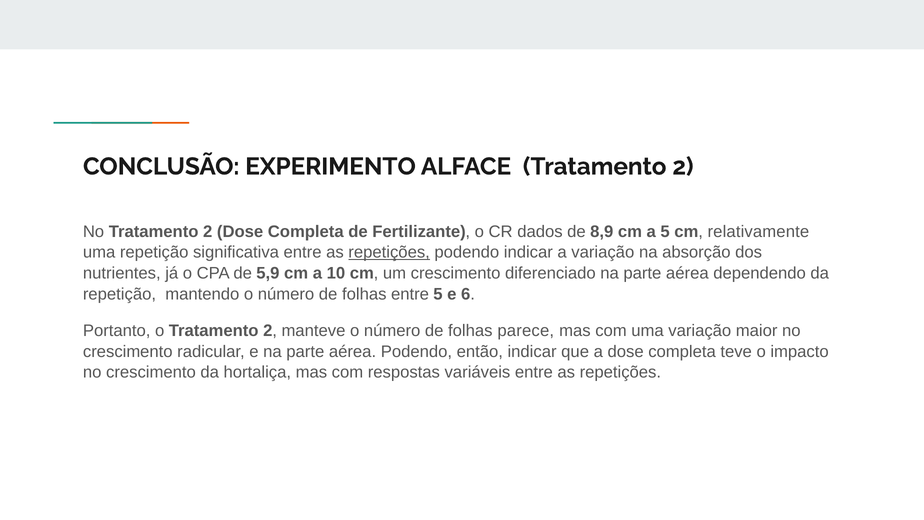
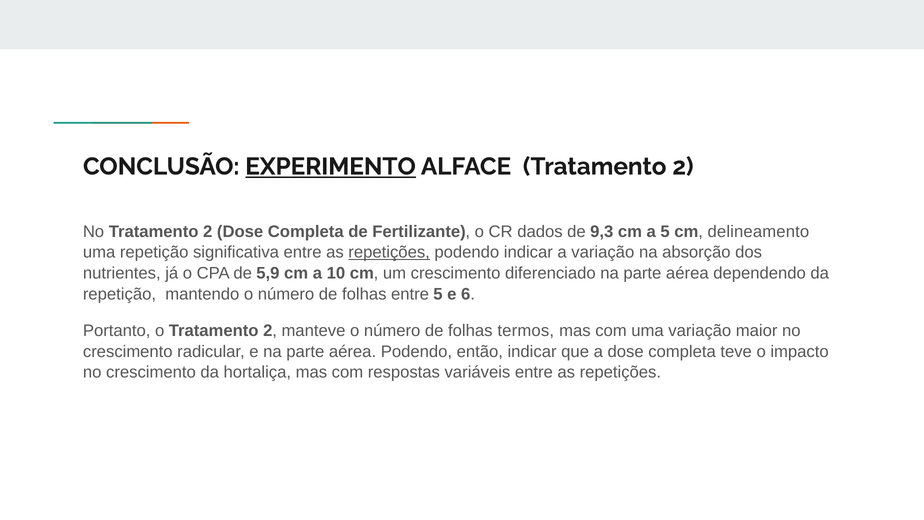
EXPERIMENTO underline: none -> present (331, 166)
8,9: 8,9 -> 9,3 (602, 231)
relativamente: relativamente -> delineamento (758, 231)
parece: parece -> termos (526, 330)
